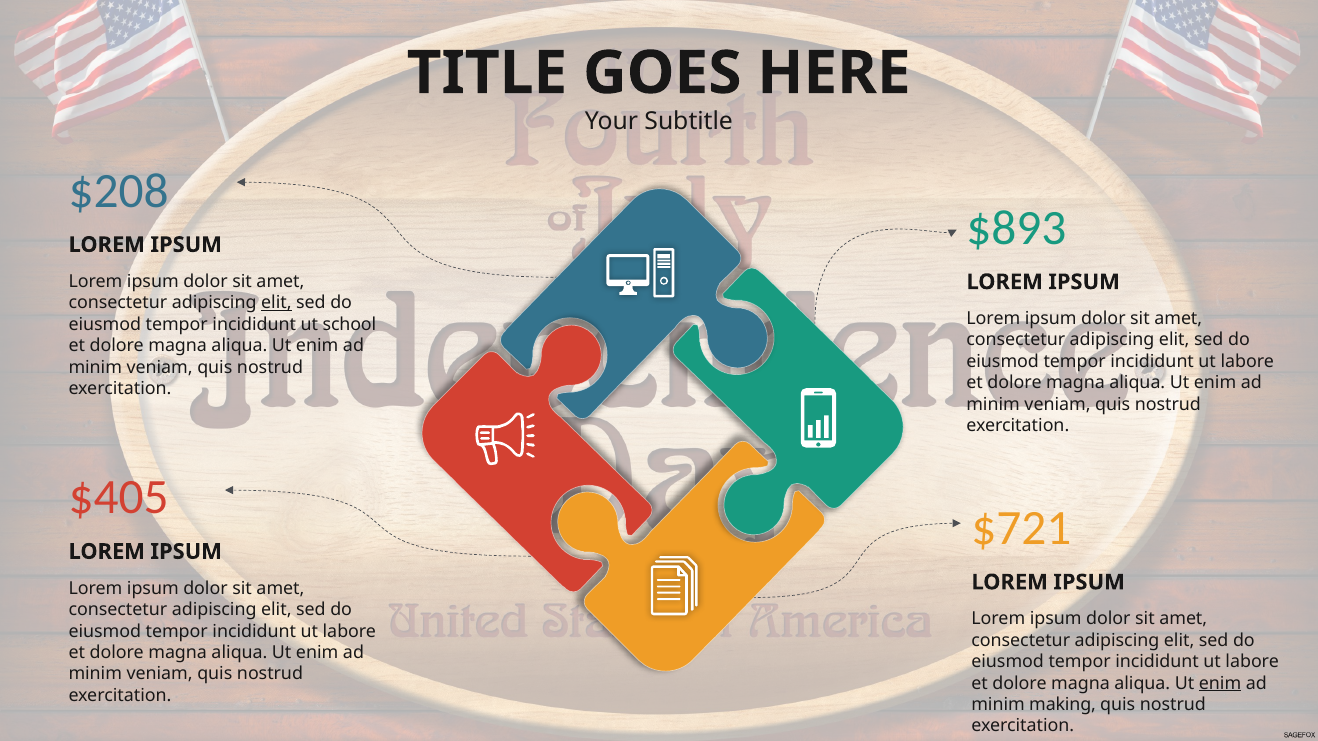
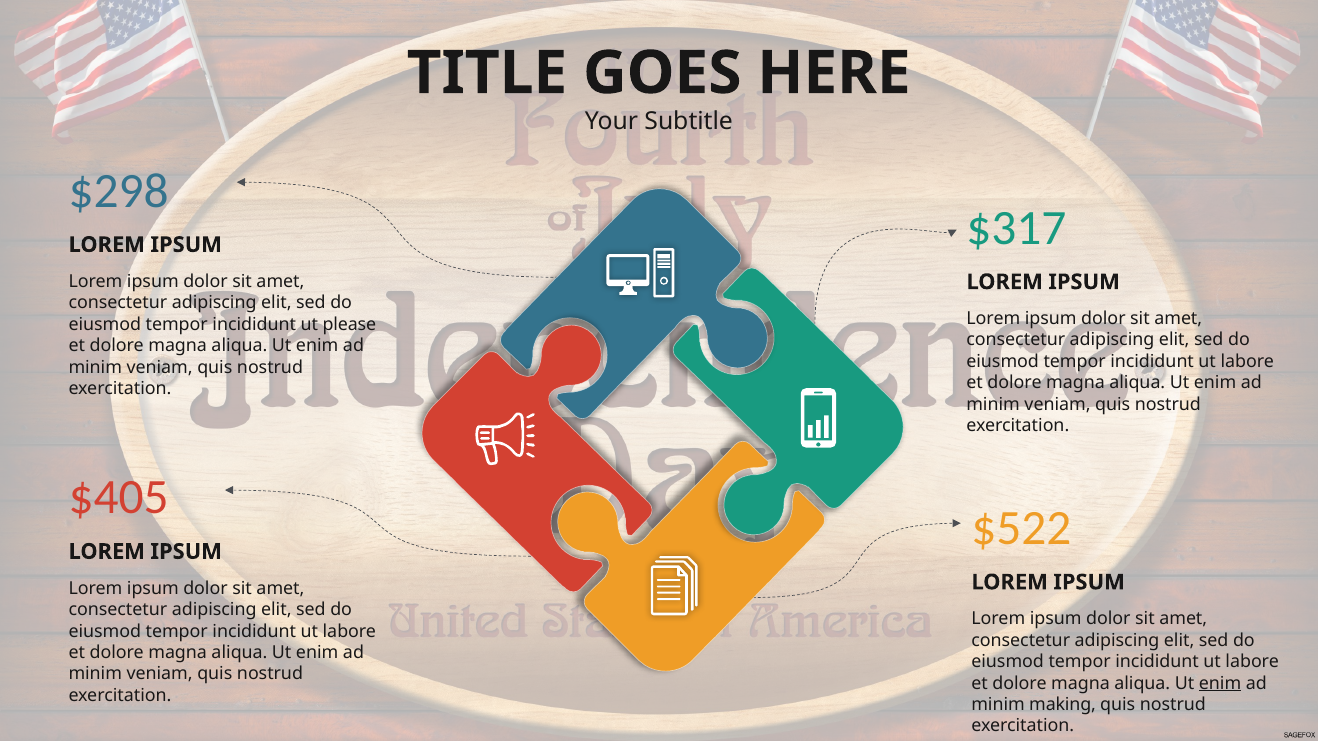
$208: $208 -> $298 (119, 191)
$893: $893 -> $317 (1016, 228)
elit underline: present -> none (276, 303)
school: school -> please (349, 325)
$721: $721 -> $522 (1021, 528)
